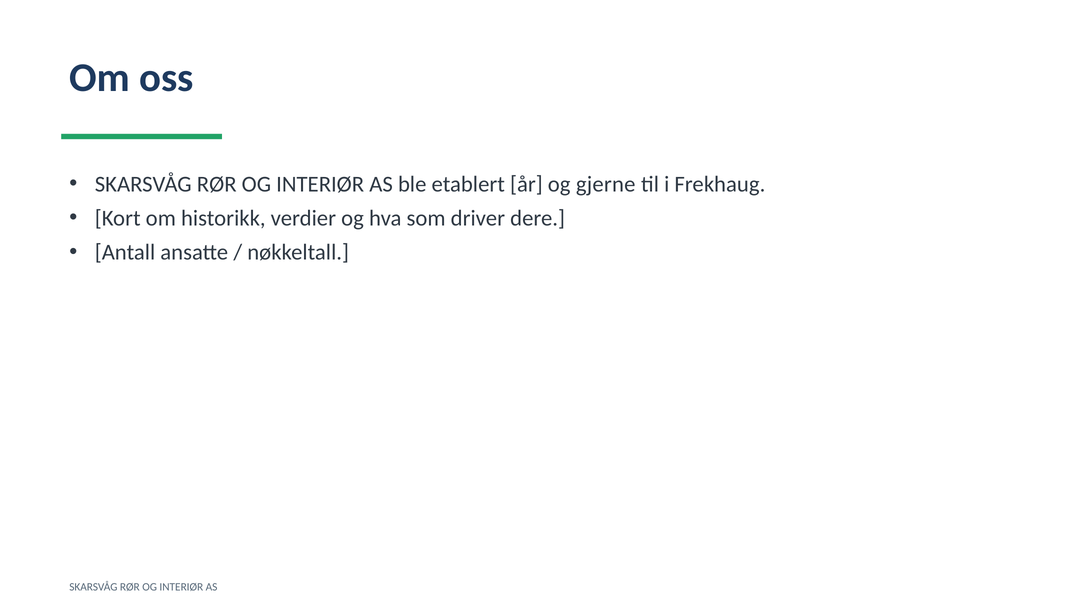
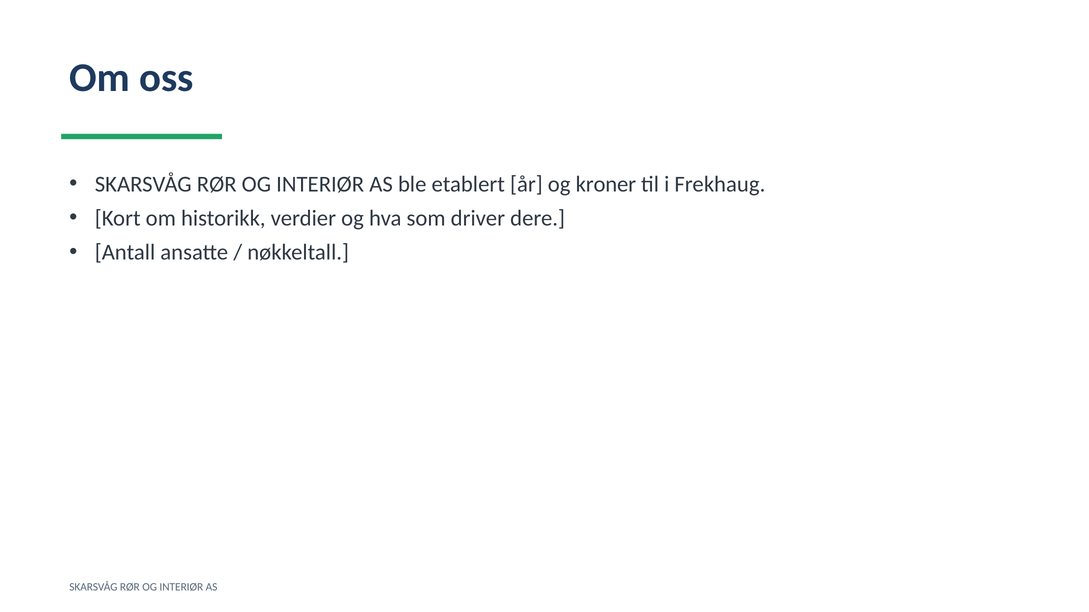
gjerne: gjerne -> kroner (606, 184)
